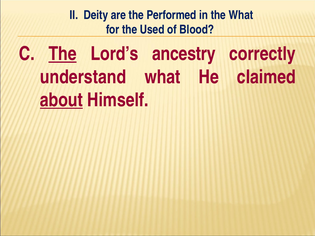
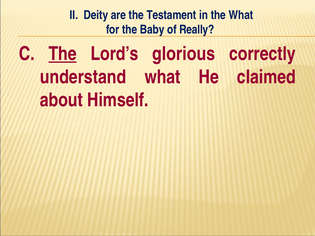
Performed: Performed -> Testament (171, 15)
Used: Used -> Baby (152, 30)
Blood: Blood -> Really (197, 30)
ancestry: ancestry -> glorious (184, 54)
about underline: present -> none (61, 100)
